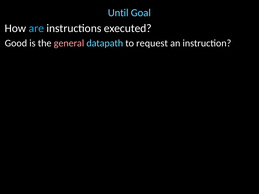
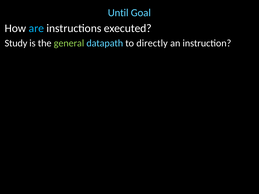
Good: Good -> Study (16, 43)
general colour: pink -> light green (69, 43)
request: request -> directly (152, 43)
